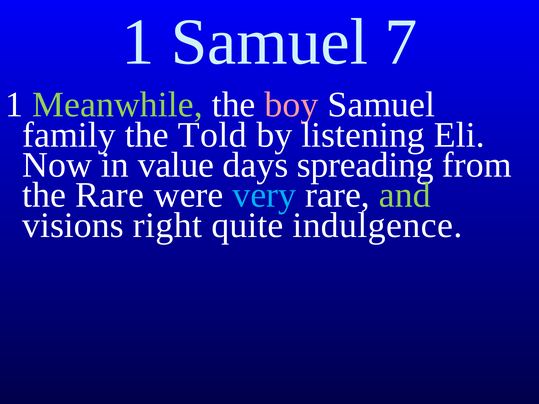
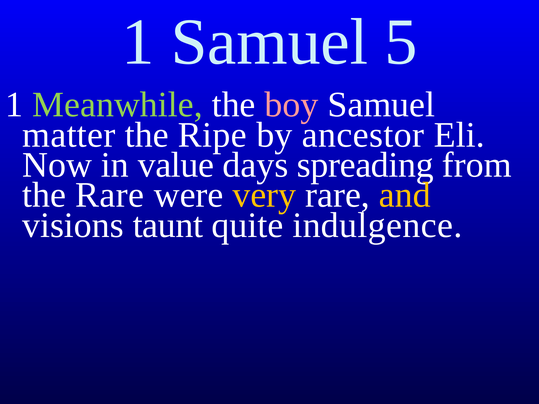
7: 7 -> 5 (401, 42)
family: family -> matter (69, 135)
Told: Told -> Ripe (212, 135)
listening: listening -> ancestor (363, 135)
very colour: light blue -> yellow (264, 195)
and colour: light green -> yellow (405, 195)
right: right -> taunt (168, 225)
